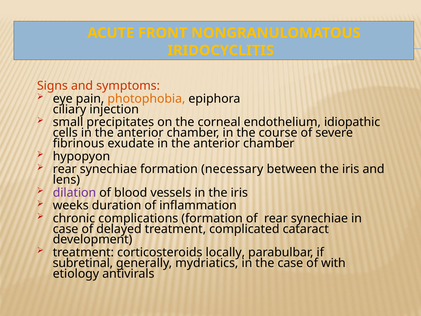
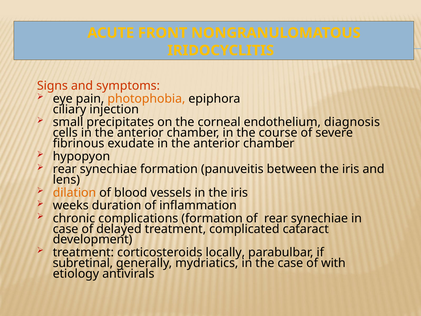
idiopathic: idiopathic -> diagnosis (352, 122)
necessary: necessary -> panuveitis (232, 169)
dilation colour: purple -> orange (74, 193)
